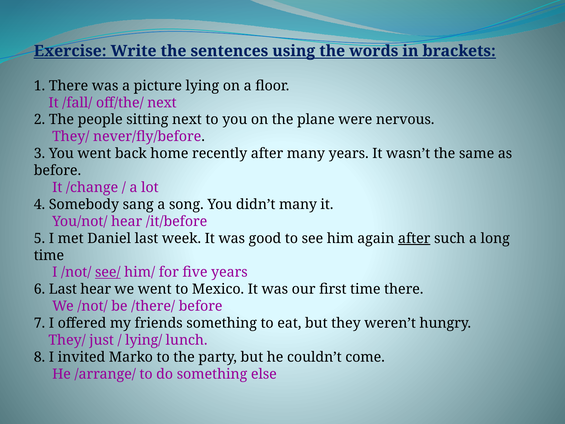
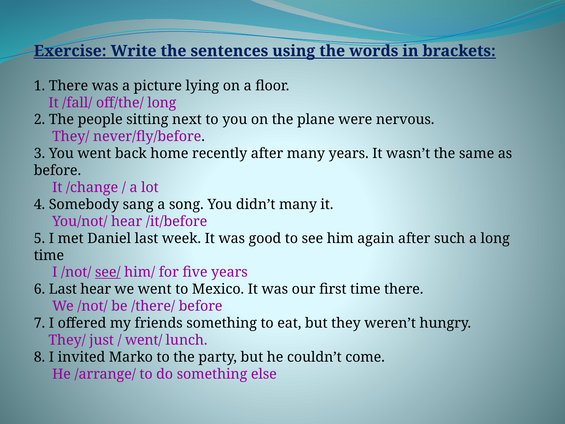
off/the/ next: next -> long (162, 103)
after underline: present -> none (414, 238)
lying/: lying/ -> went/ (144, 340)
